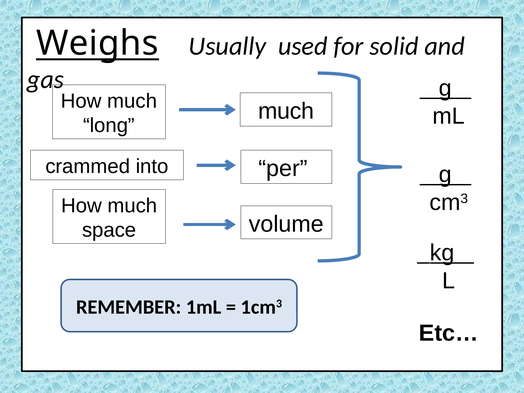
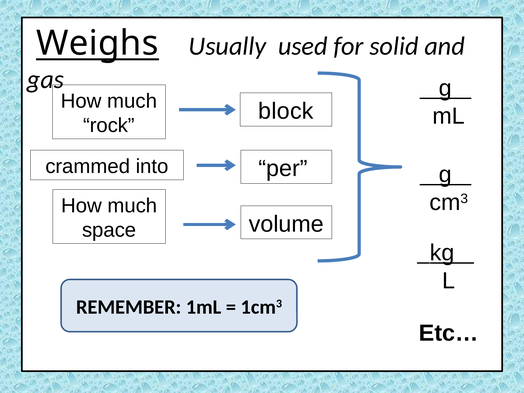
much: much -> block (286, 111)
long: long -> rock (109, 125)
